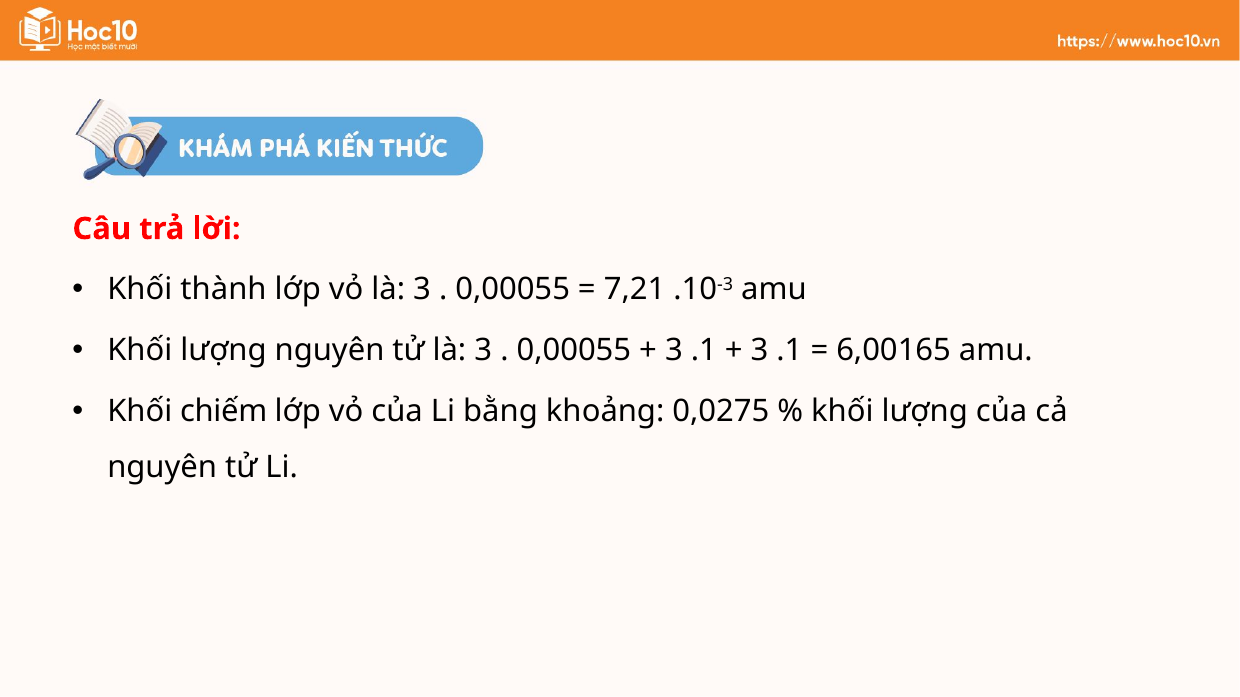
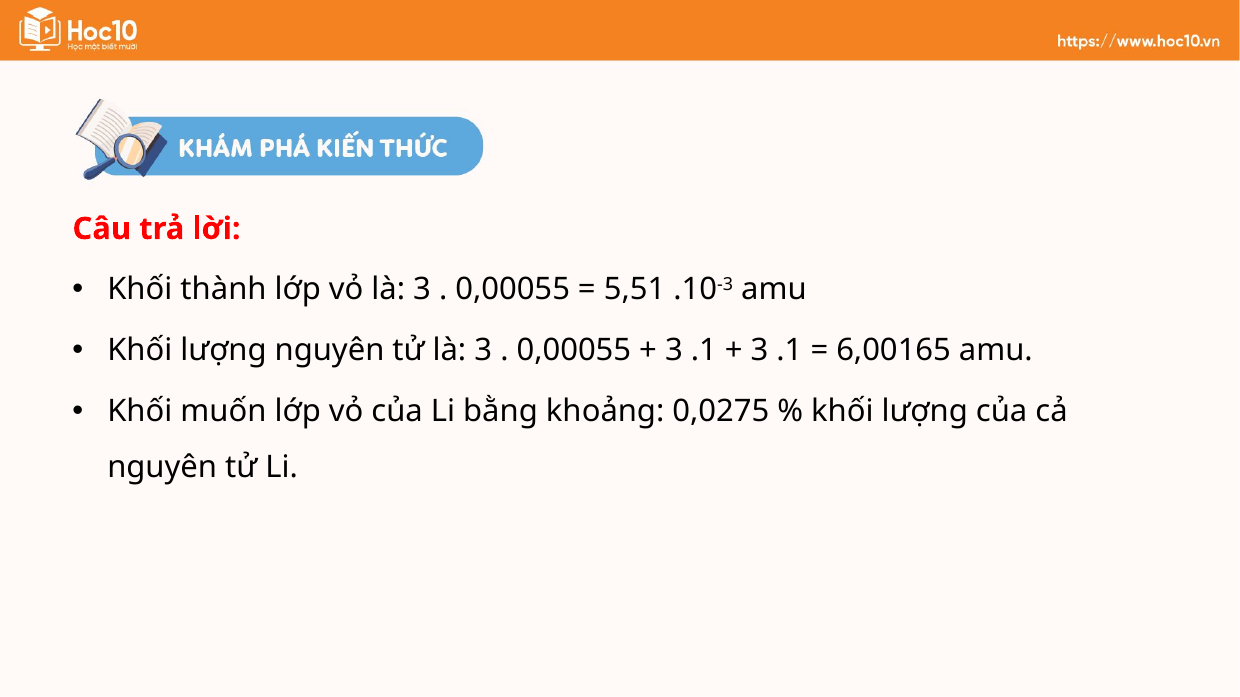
7,21: 7,21 -> 5,51 (635, 290)
chiếm: chiếm -> muốn (224, 412)
